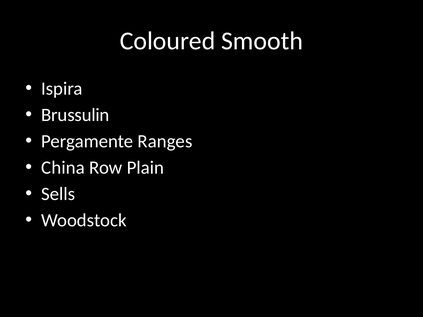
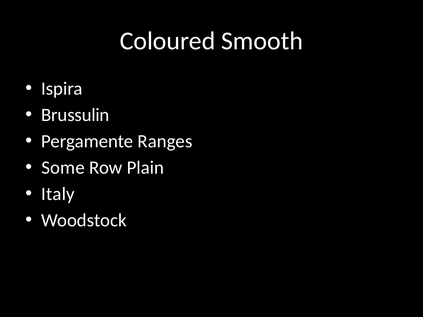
China: China -> Some (63, 168)
Sells: Sells -> Italy (58, 194)
